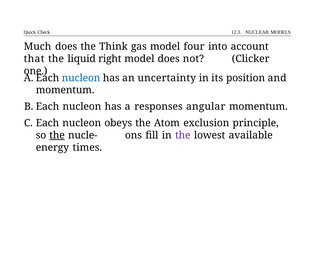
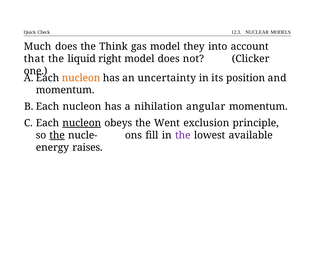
four: four -> they (194, 46)
nucleon colour: blue -> orange (81, 78)
responses: responses -> nihilation (158, 106)
nucleon underline: none -> present (82, 123)
Atom: Atom -> Went (167, 123)
times: times -> raises (87, 147)
